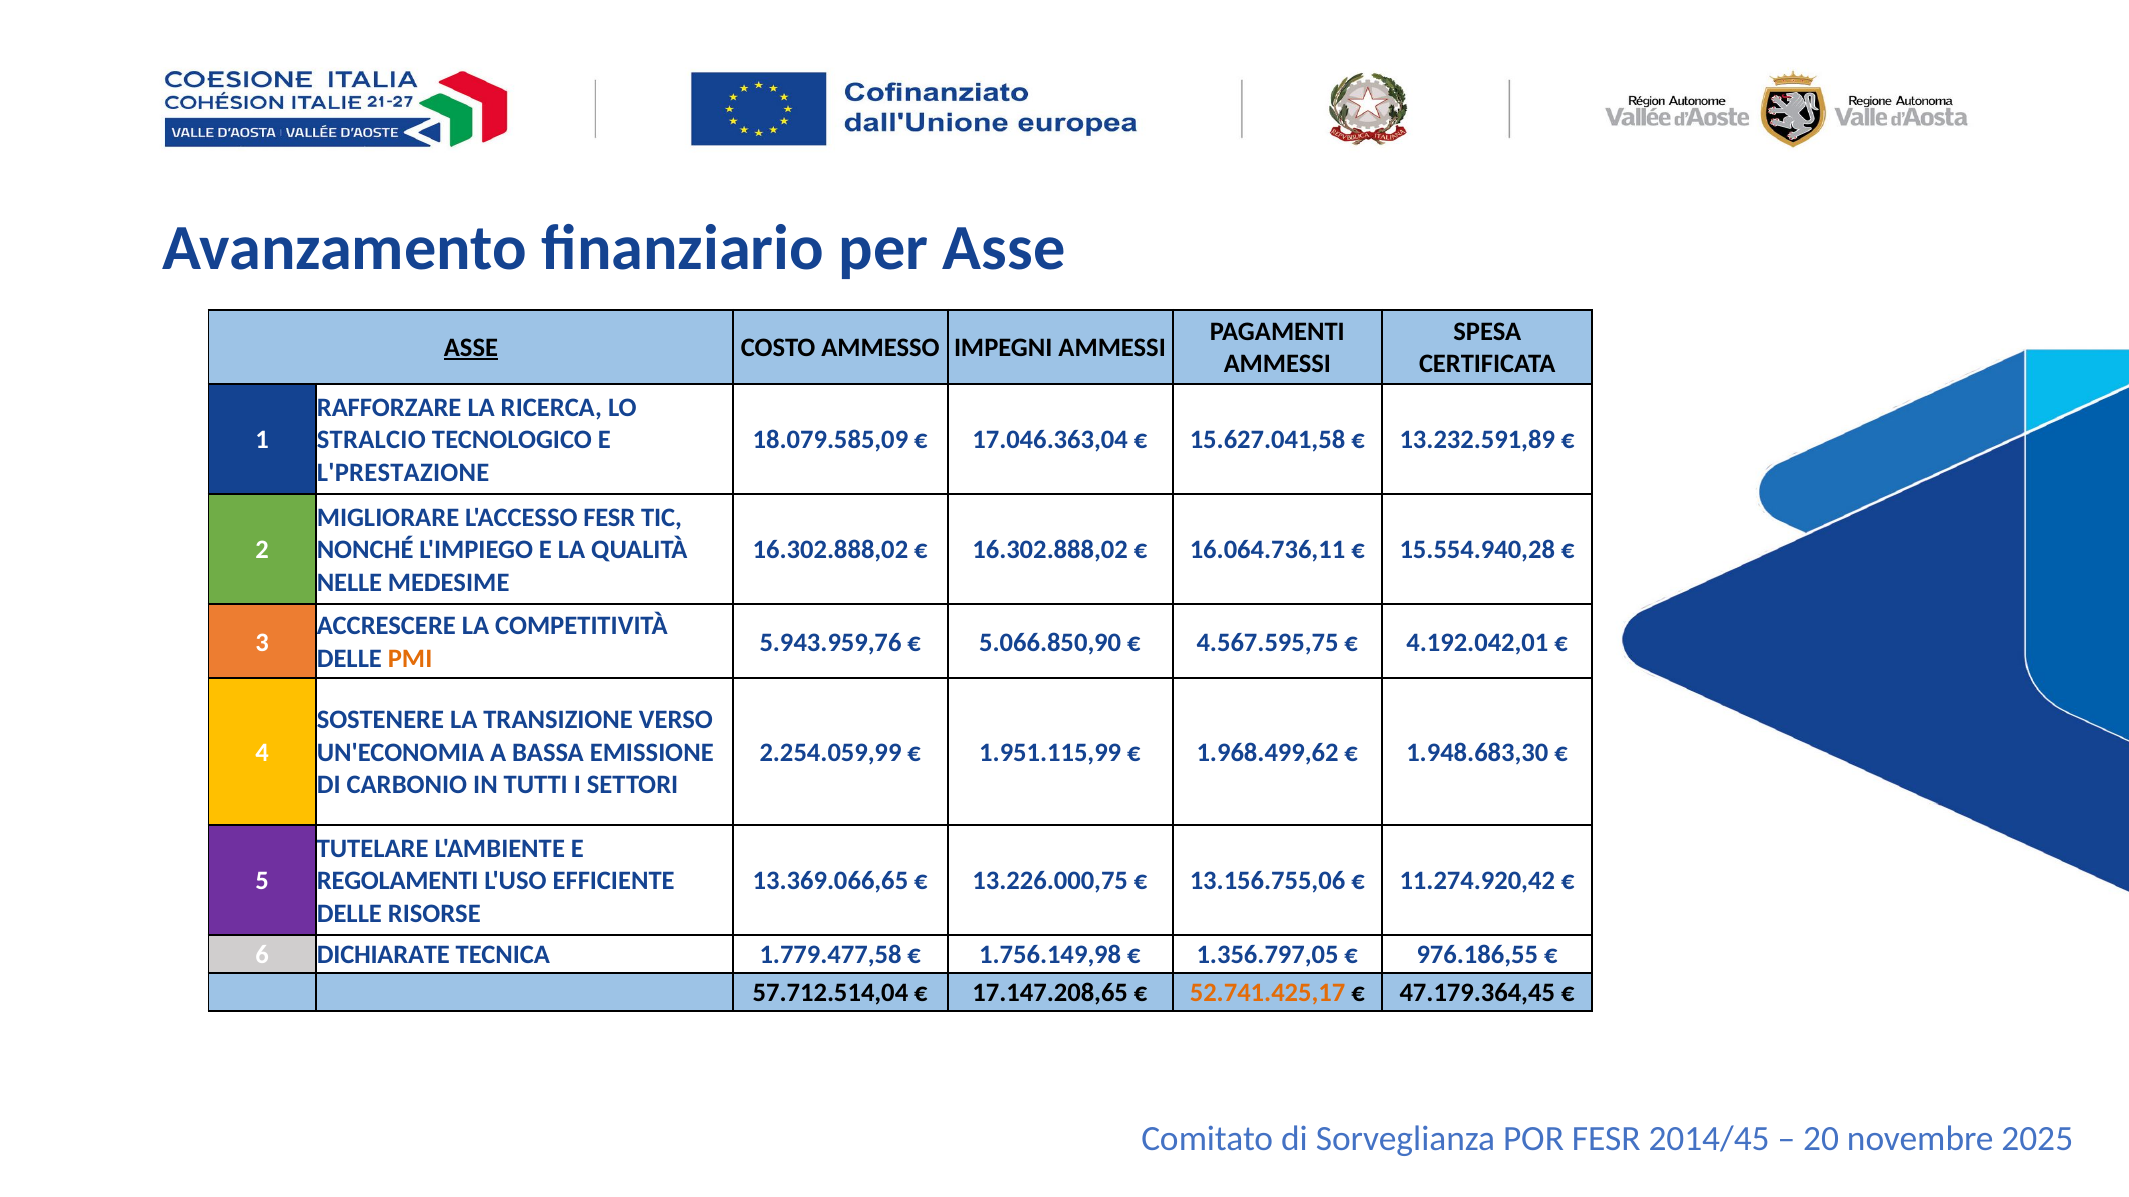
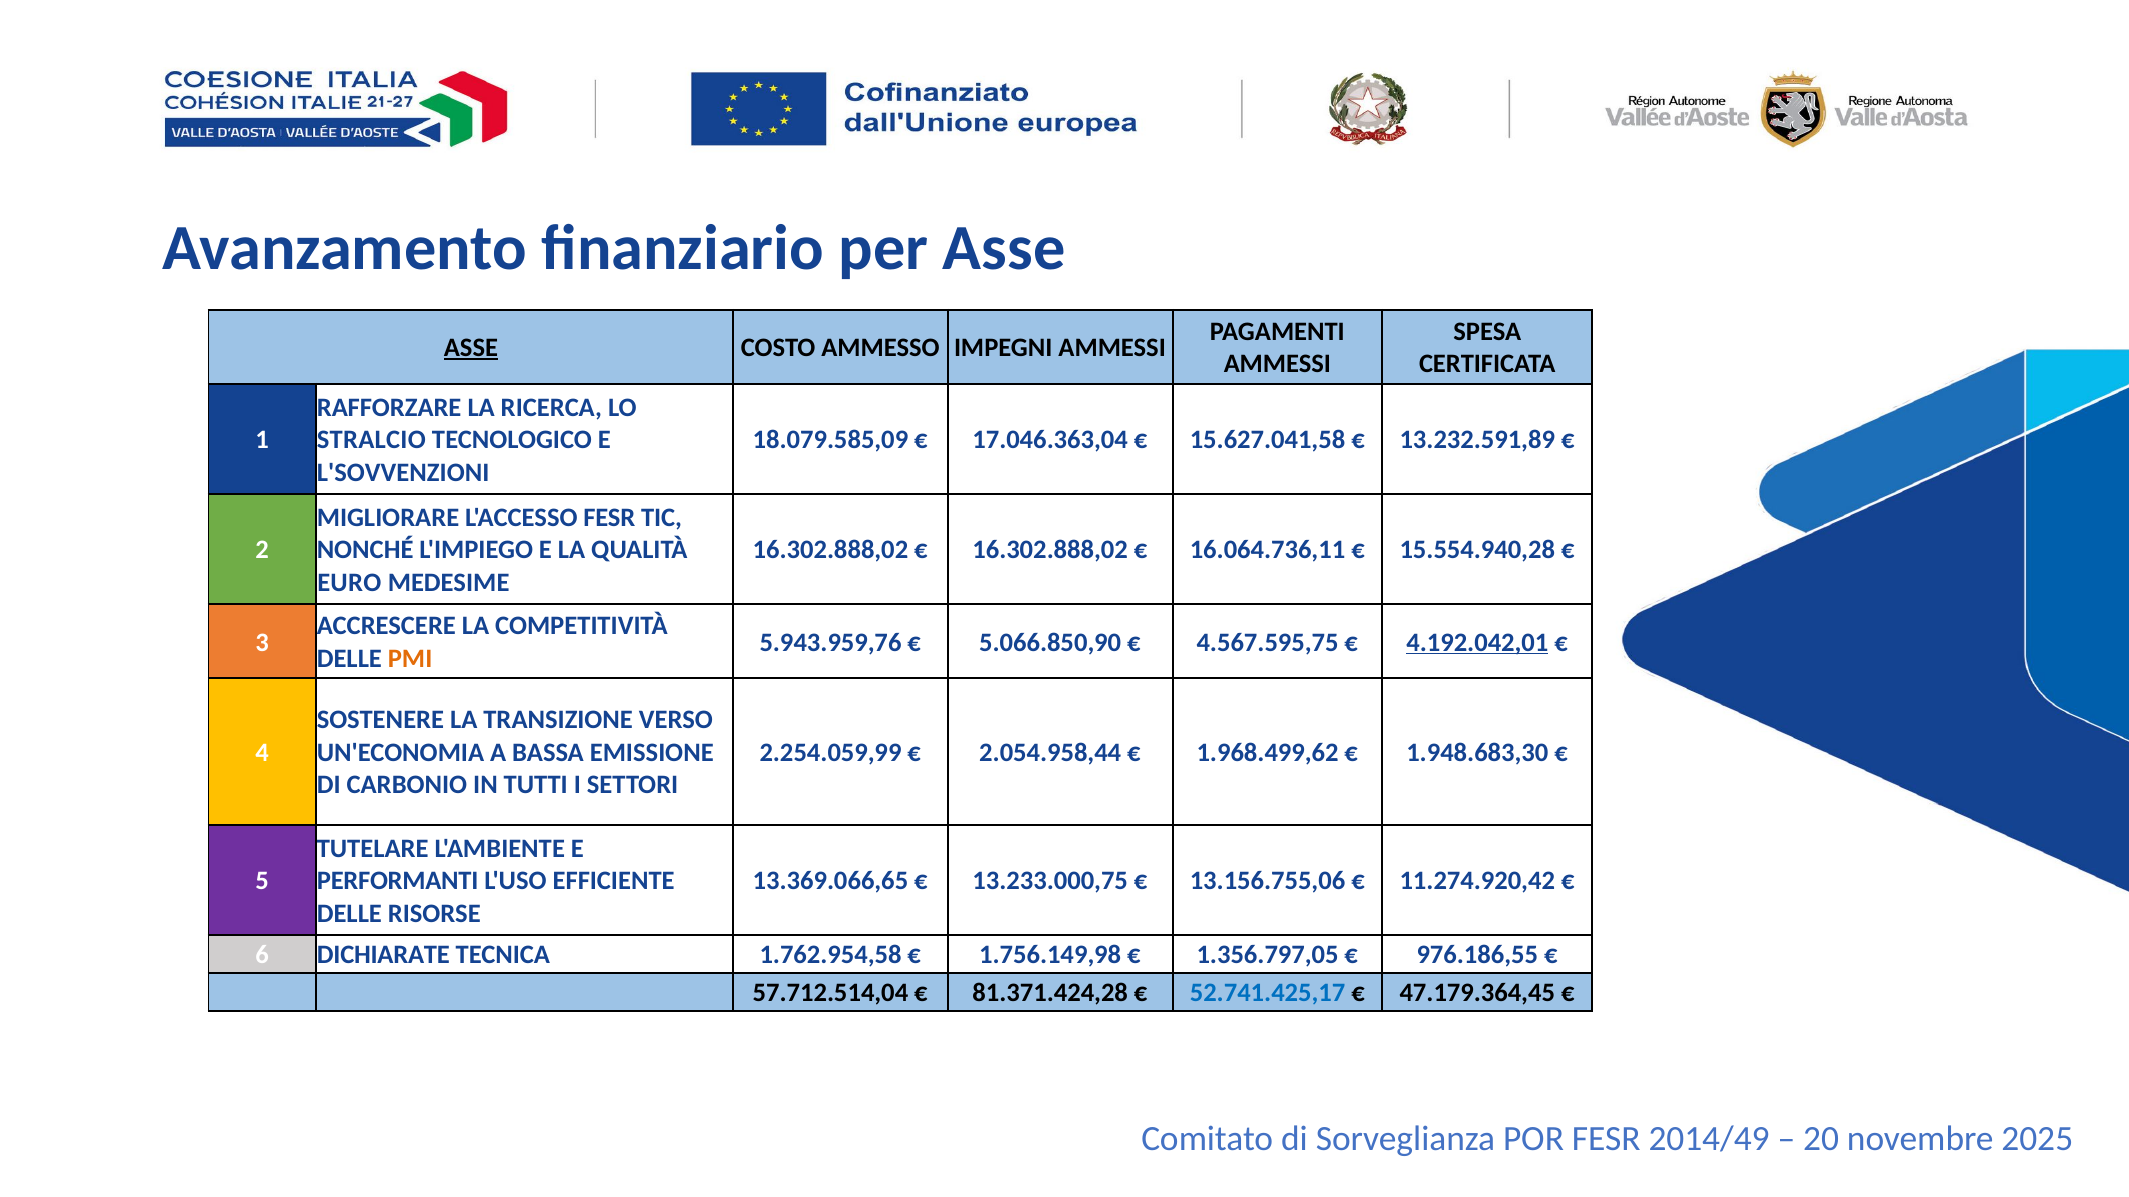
L'PRESTAZIONE: L'PRESTAZIONE -> L'SOVVENZIONI (403, 473)
NELLE: NELLE -> EURO (349, 583)
4.192.042,01 underline: none -> present (1477, 643)
1.951.115,99: 1.951.115,99 -> 2.054.958,44 (1050, 753)
REGOLAMENTI: REGOLAMENTI -> PERFORMANTI (398, 881)
13.226.000,75: 13.226.000,75 -> 13.233.000,75 (1050, 881)
1.779.477,58: 1.779.477,58 -> 1.762.954,58 (831, 955)
17.147.208,65: 17.147.208,65 -> 81.371.424,28 (1050, 993)
52.741.425,17 colour: orange -> blue (1268, 993)
2014/45: 2014/45 -> 2014/49 (1709, 1140)
